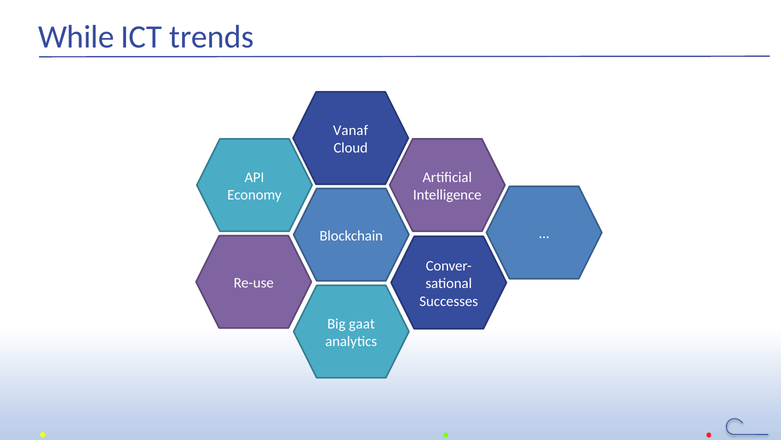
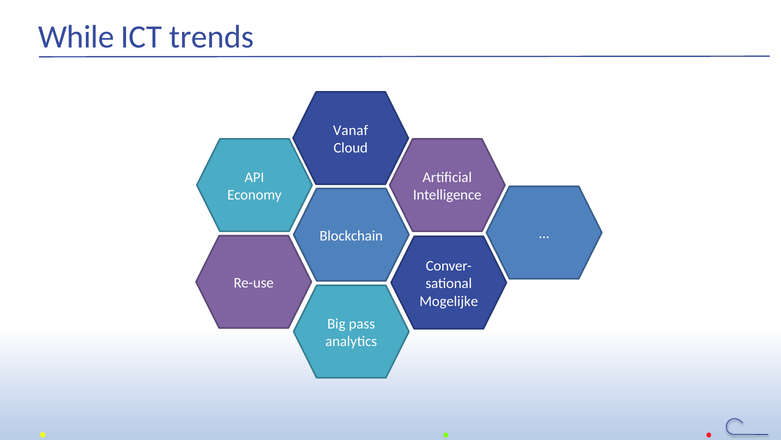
Successes: Successes -> Mogelijke (449, 301)
gaat: gaat -> pass (362, 323)
